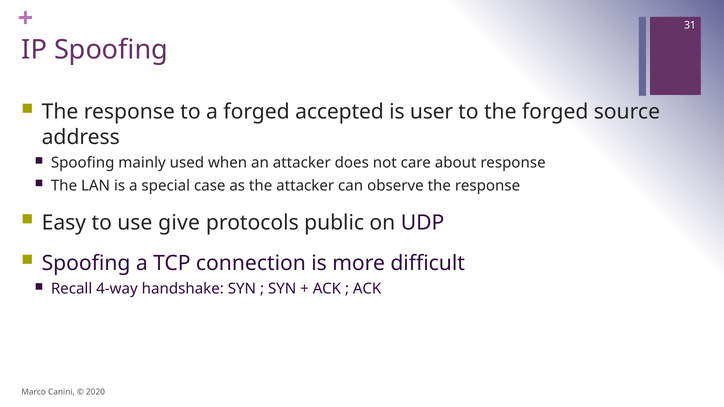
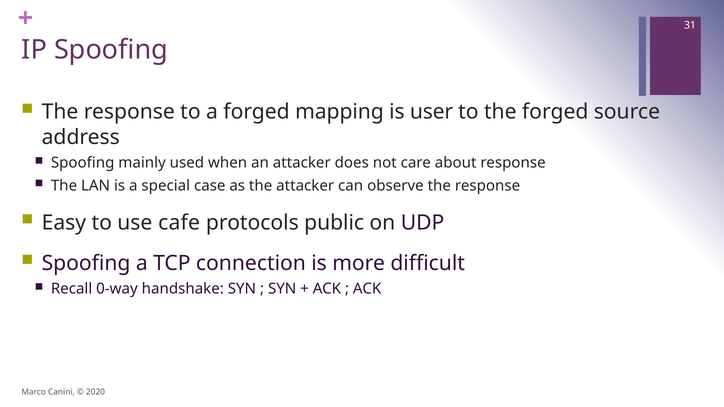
accepted: accepted -> mapping (339, 112)
give: give -> cafe (179, 223)
4-way: 4-way -> 0-way (117, 289)
